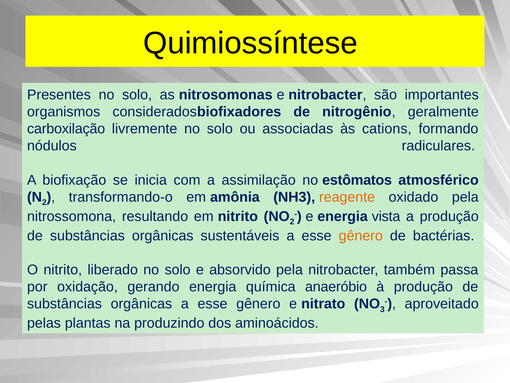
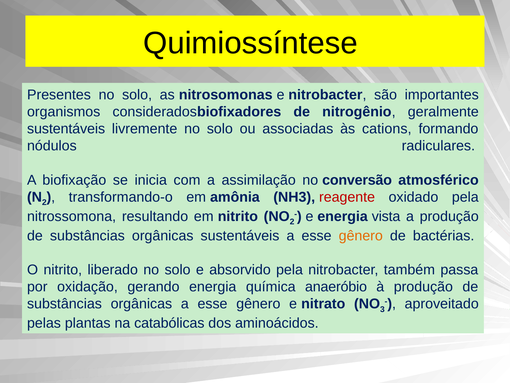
carboxilação: carboxilação -> sustentáveis (66, 129)
estômatos: estômatos -> conversão (357, 180)
reagente colour: orange -> red (347, 197)
produzindo: produzindo -> catabólicas (169, 323)
